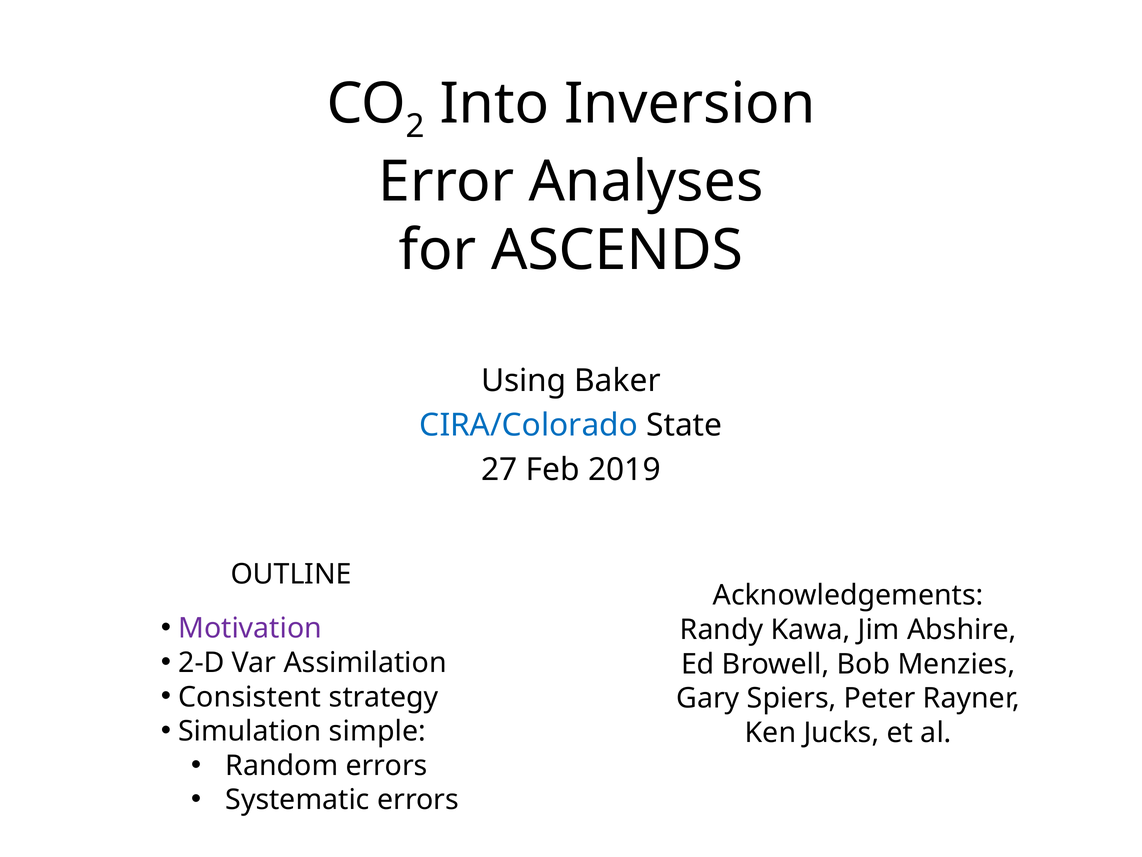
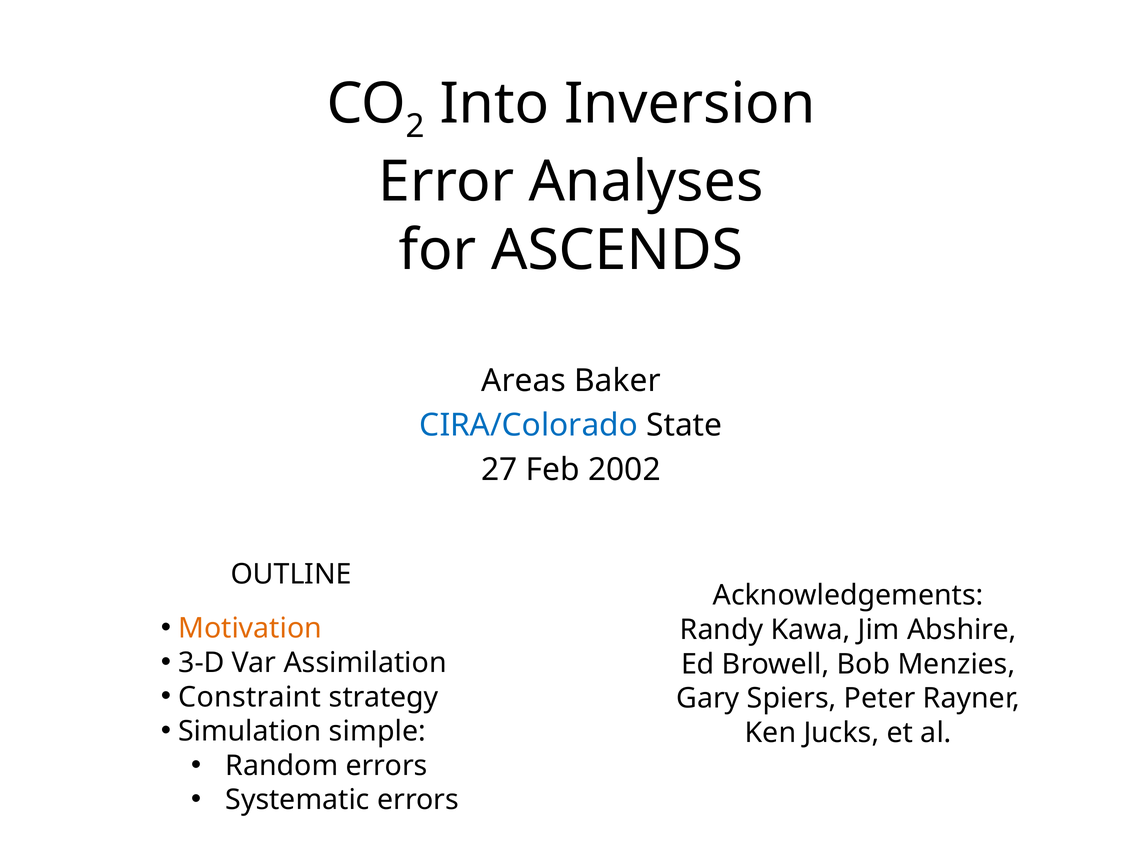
Using: Using -> Areas (524, 381)
2019: 2019 -> 2002 (624, 469)
Motivation colour: purple -> orange (250, 628)
2-D: 2-D -> 3-D (201, 662)
Consistent: Consistent -> Constraint (250, 697)
